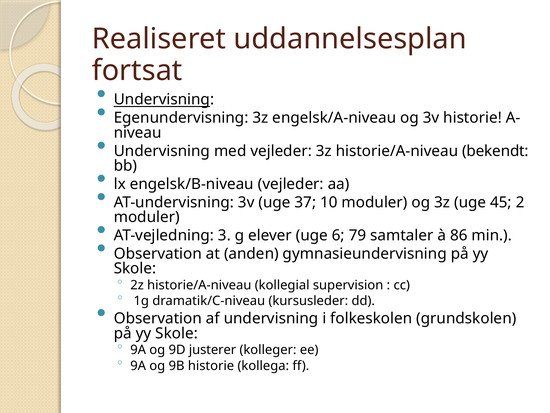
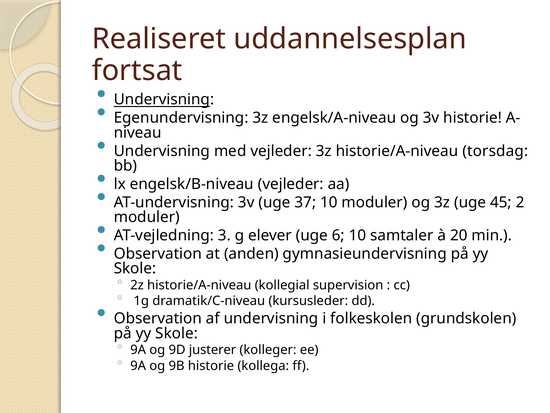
bekendt: bekendt -> torsdag (495, 151)
6 79: 79 -> 10 (357, 235)
86: 86 -> 20 (459, 235)
